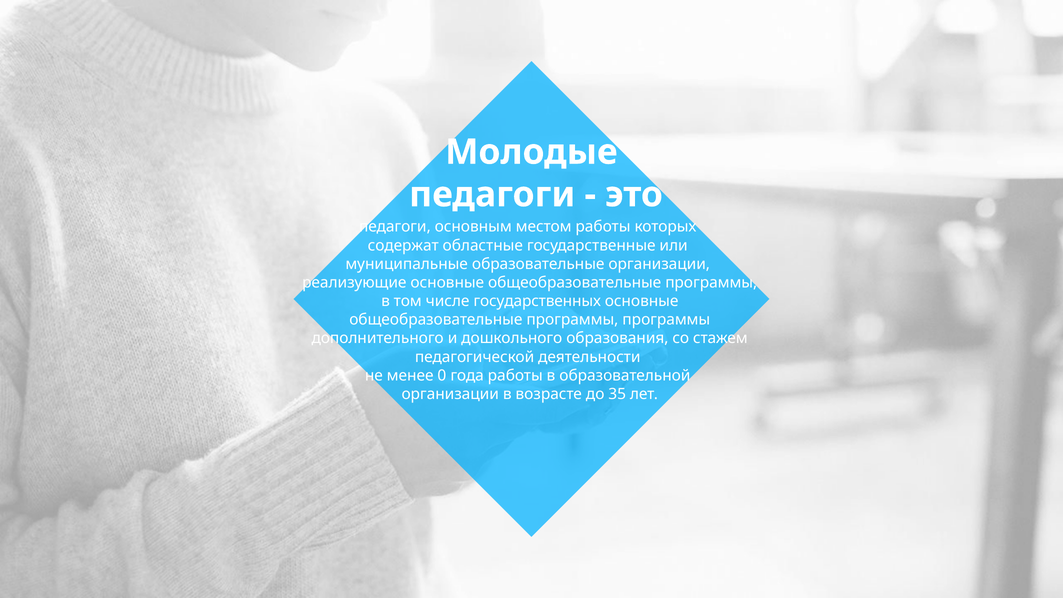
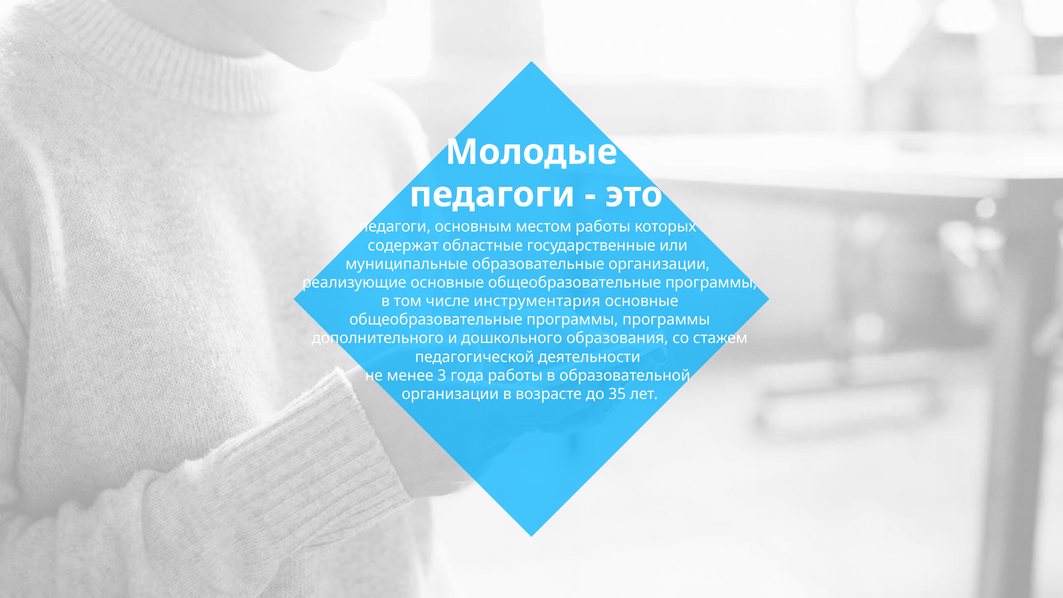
государственных: государственных -> инструментария (537, 301)
0: 0 -> 3 (442, 376)
